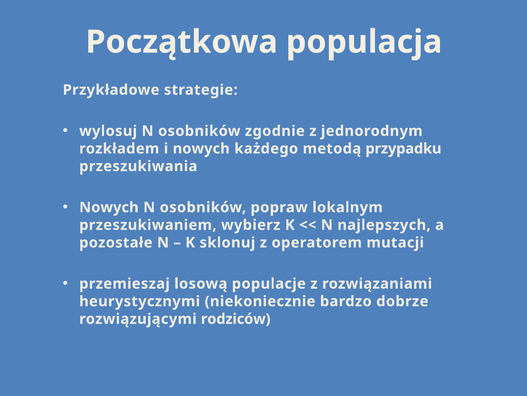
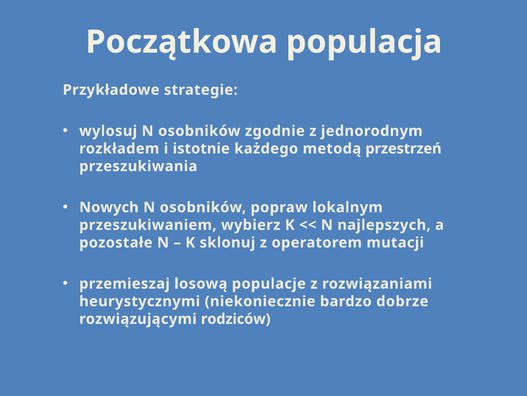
i nowych: nowych -> istotnie (201, 148)
przypadku: przypadku -> przestrzeń (403, 148)
